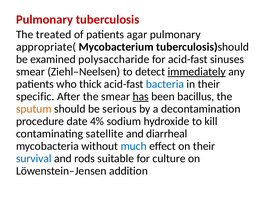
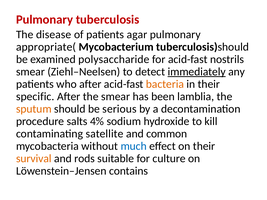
treated: treated -> disease (54, 34)
sinuses: sinuses -> nostrils (227, 59)
who thick: thick -> after (90, 84)
bacteria colour: blue -> orange (165, 84)
has underline: present -> none (141, 97)
bacillus: bacillus -> lamblia (196, 97)
date: date -> salts (77, 121)
diarrheal: diarrheal -> common (167, 134)
survival colour: blue -> orange (34, 159)
addition: addition -> contains (129, 171)
